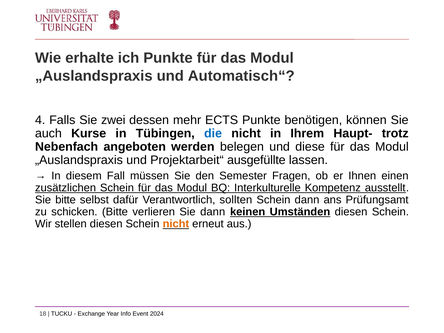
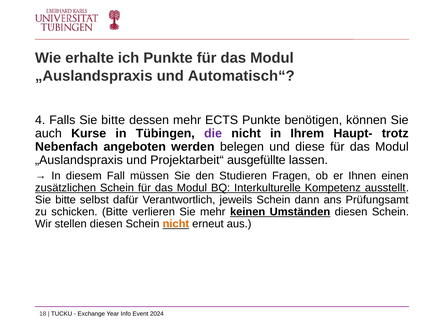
Falls Sie zwei: zwei -> bitte (113, 120)
die colour: blue -> purple (213, 133)
Semester: Semester -> Studieren (243, 176)
sollten: sollten -> jeweils (236, 200)
Sie dann: dann -> mehr (213, 212)
